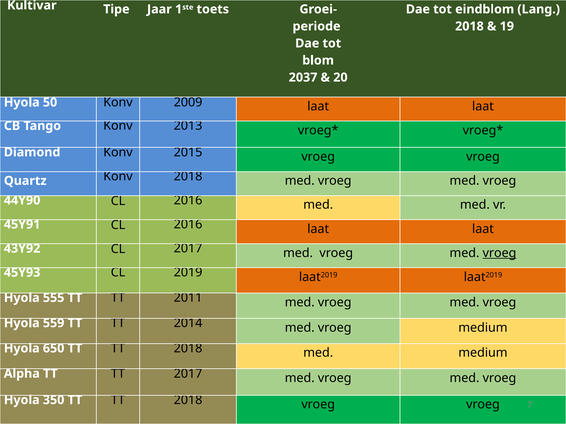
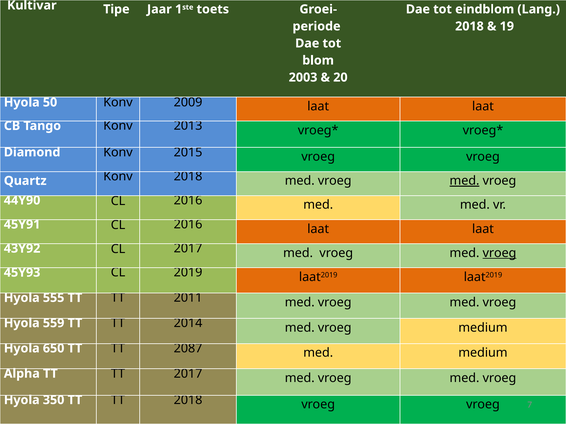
2037: 2037 -> 2003 (303, 78)
med underline: none -> present (465, 181)
650 TT TT 2018: 2018 -> 2087 (188, 349)
